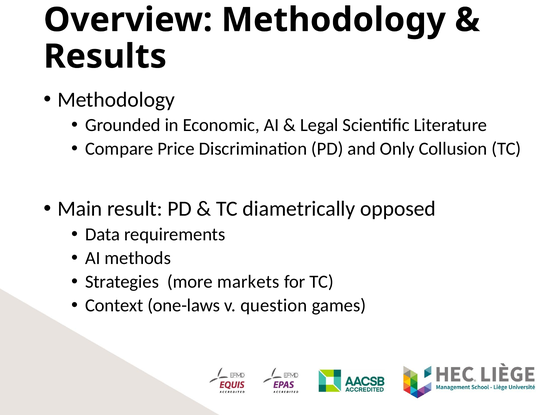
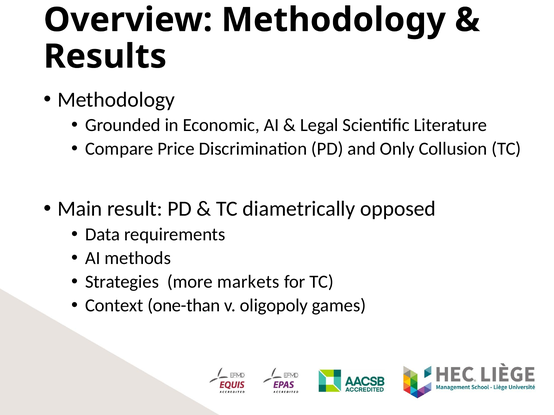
one-laws: one-laws -> one-than (184, 306)
question: question -> oligopoly (274, 306)
